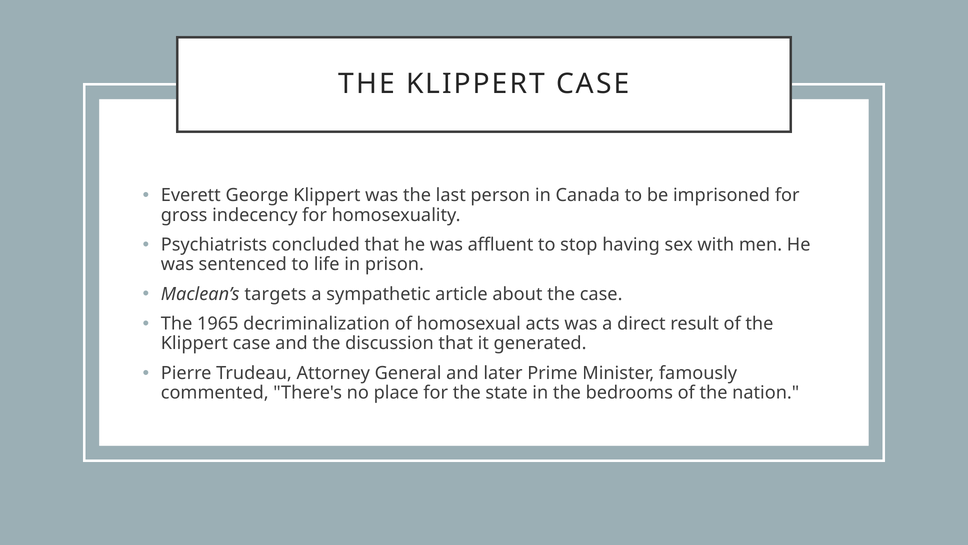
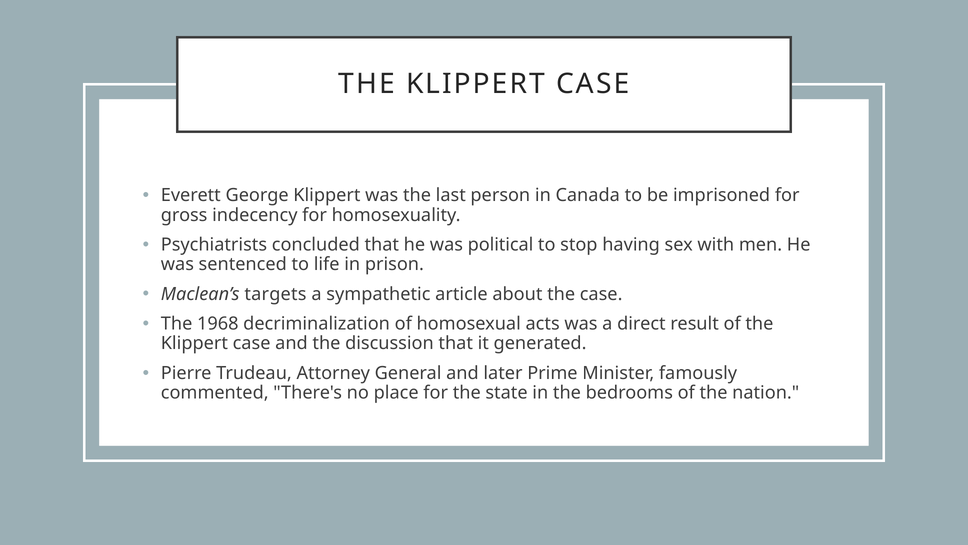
affluent: affluent -> political (501, 245)
1965: 1965 -> 1968 (218, 324)
